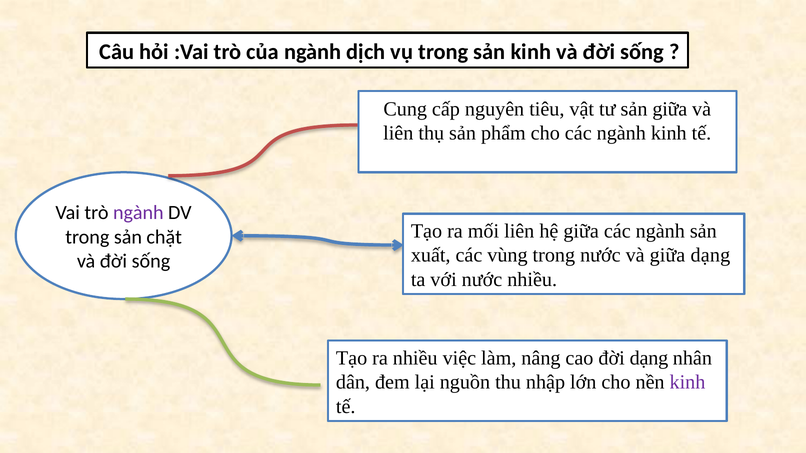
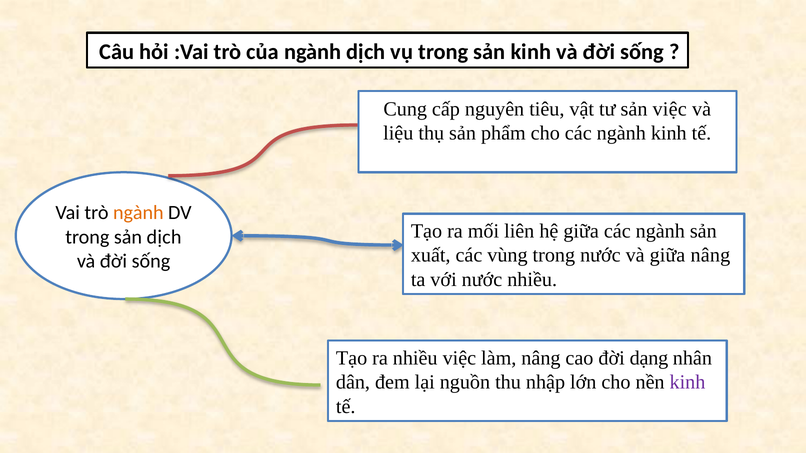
sản giữa: giữa -> việc (670, 109)
liên: liên -> liệu (398, 133)
ngành colour: purple -> orange (138, 213)
sản chặt: chặt -> dịch (164, 237)
giữa dạng: dạng -> nâng (710, 256)
